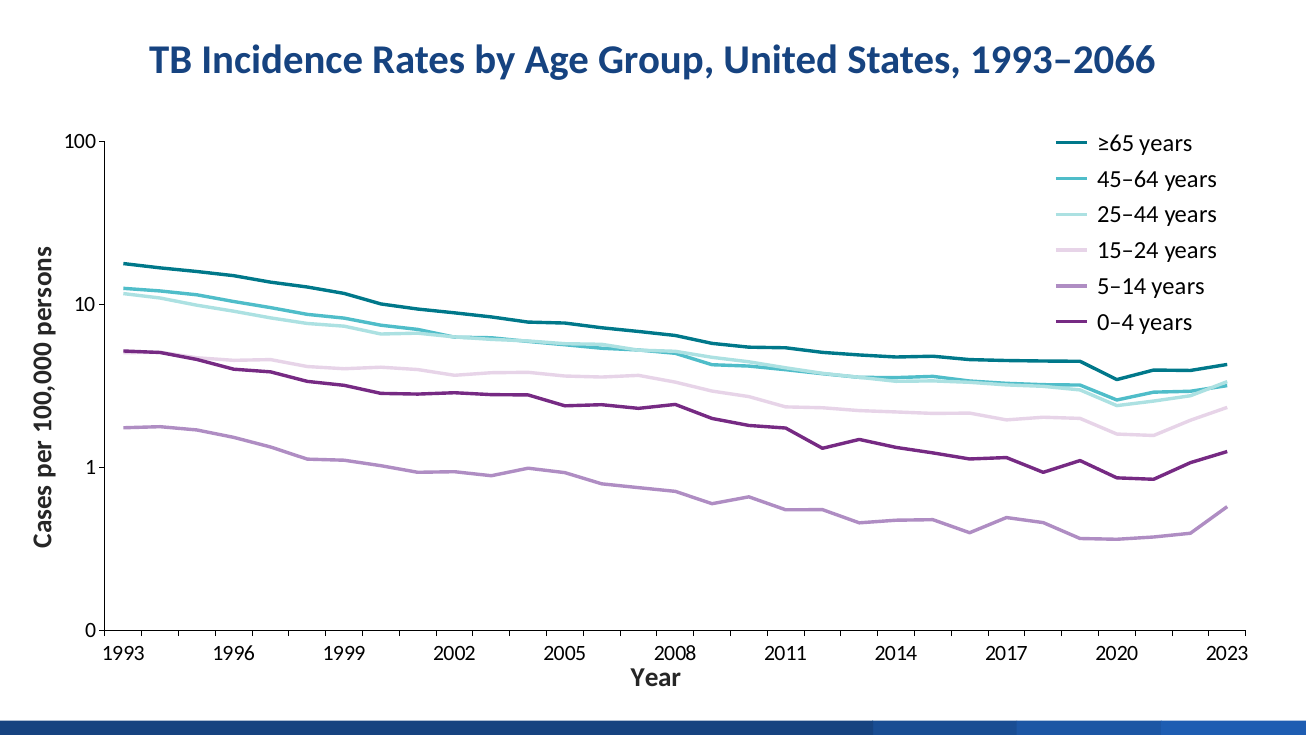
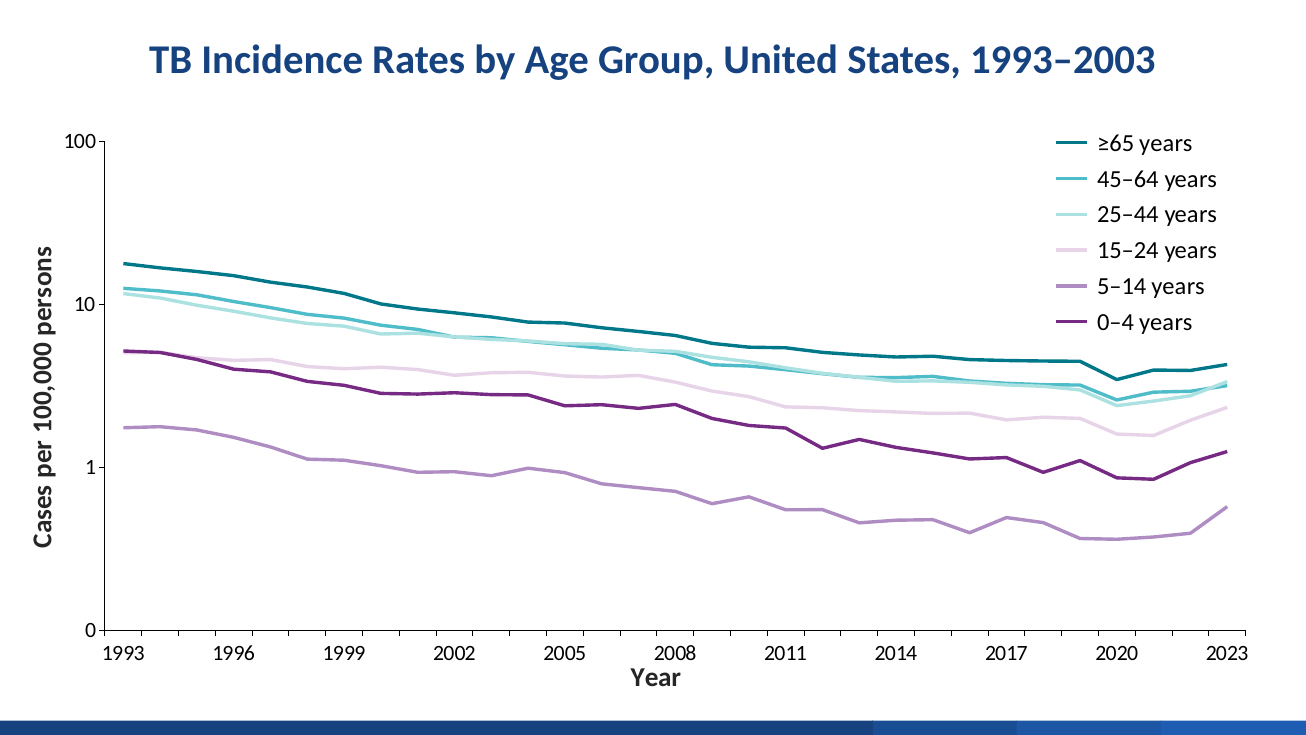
1993–2066: 1993–2066 -> 1993–2003 (1063, 60)
